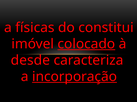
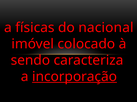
constitui: constitui -> nacional (106, 28)
colocado underline: present -> none (86, 44)
desde: desde -> sendo (30, 61)
